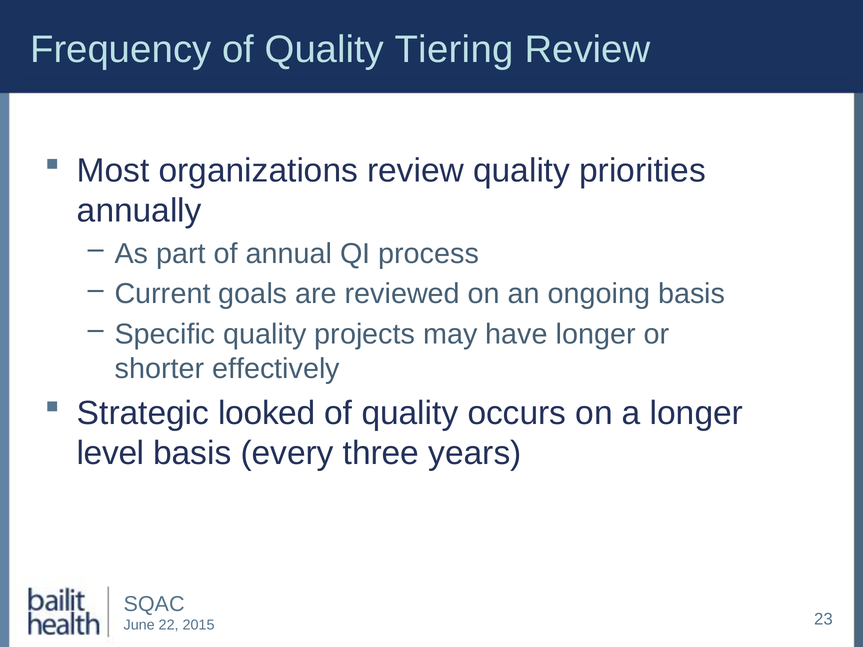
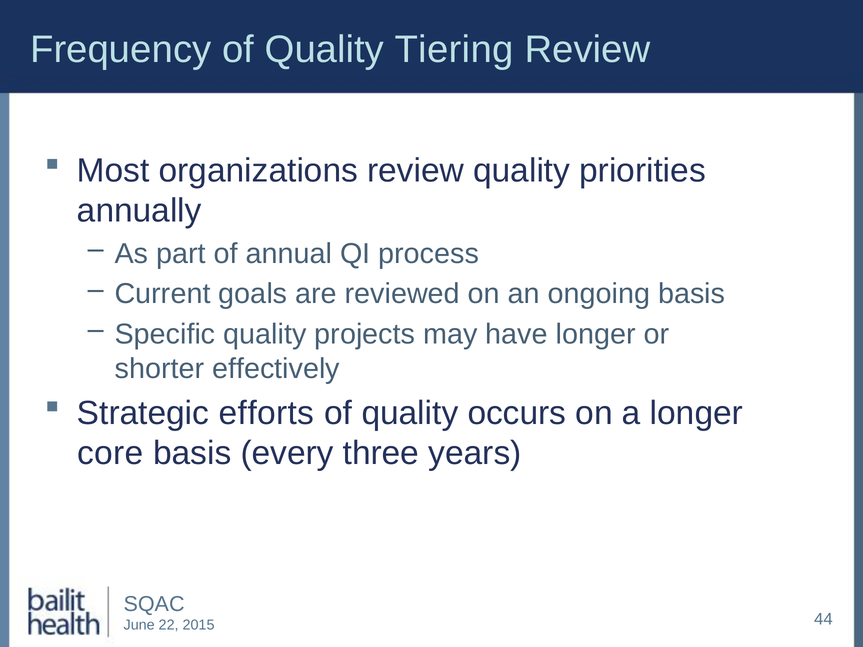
looked: looked -> efforts (267, 413)
level: level -> core (110, 454)
23: 23 -> 44 (823, 620)
